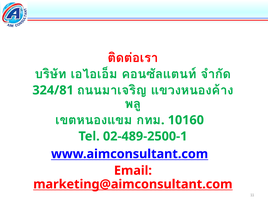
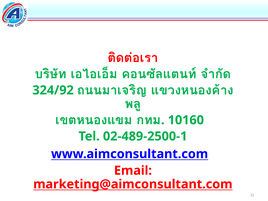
324/81: 324/81 -> 324/92 (53, 90)
